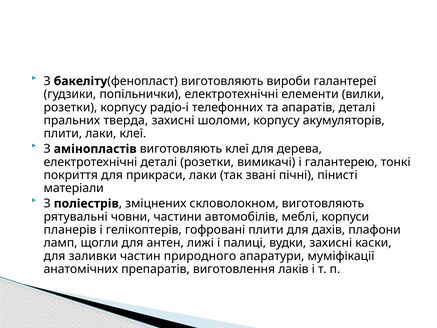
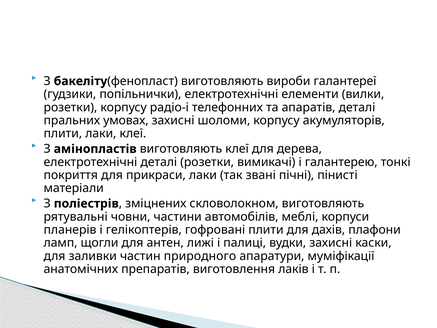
тверда: тверда -> умовах (126, 120)
